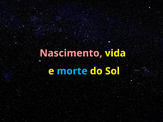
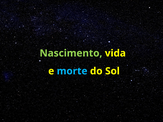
Nascimento colour: pink -> light green (71, 53)
